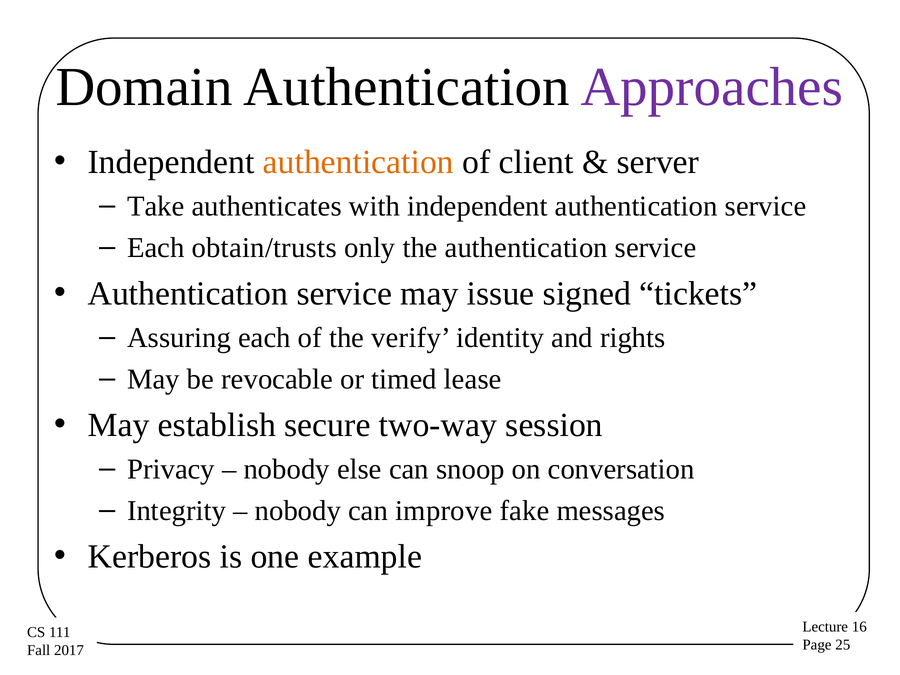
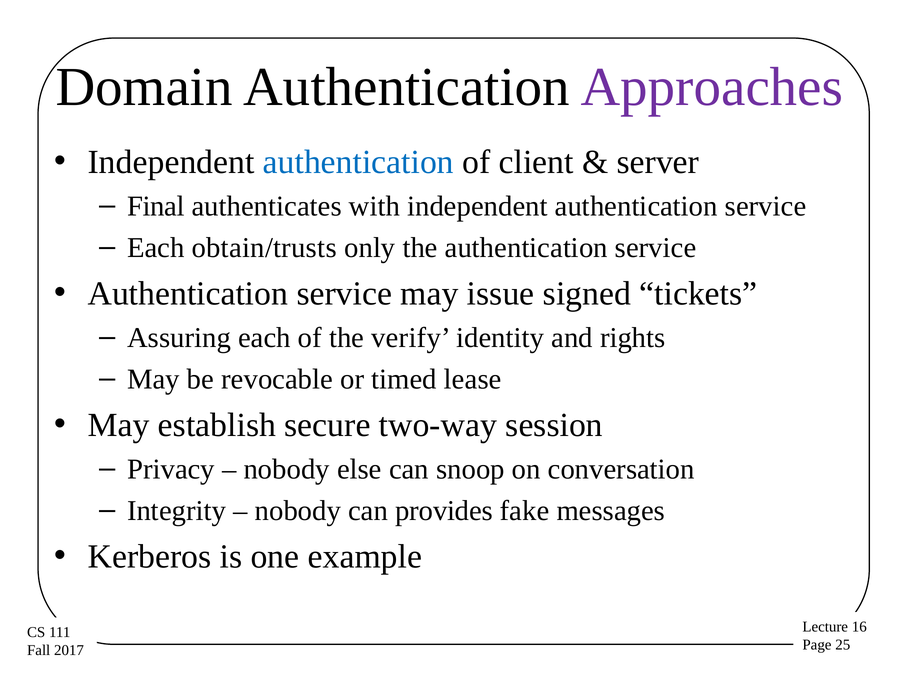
authentication colour: orange -> blue (358, 162)
Take: Take -> Final (156, 206)
improve: improve -> provides (444, 511)
